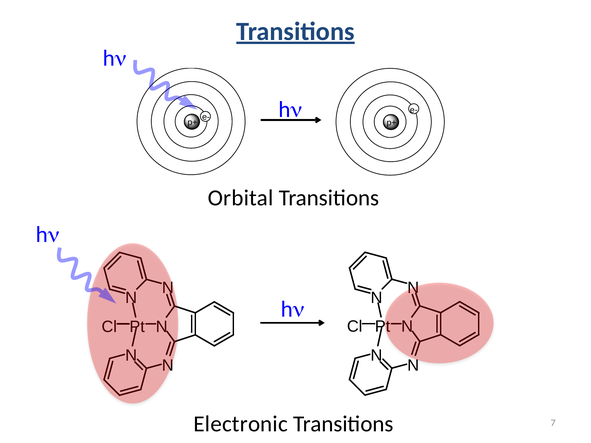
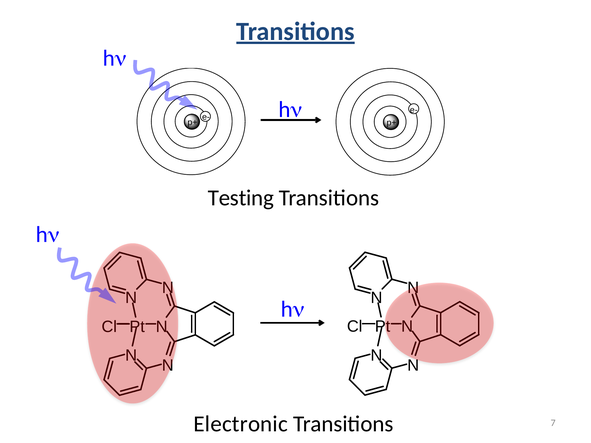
Orbital: Orbital -> Testing (241, 198)
